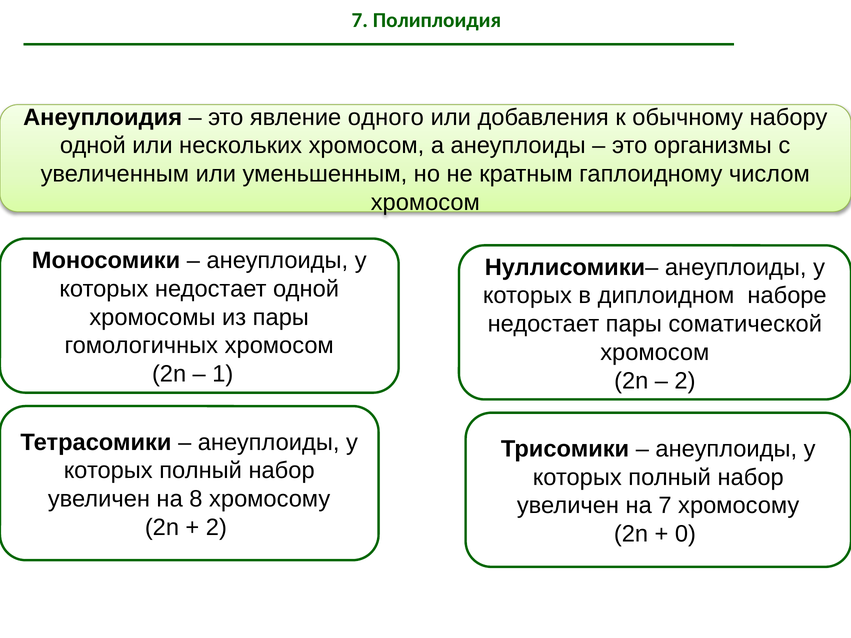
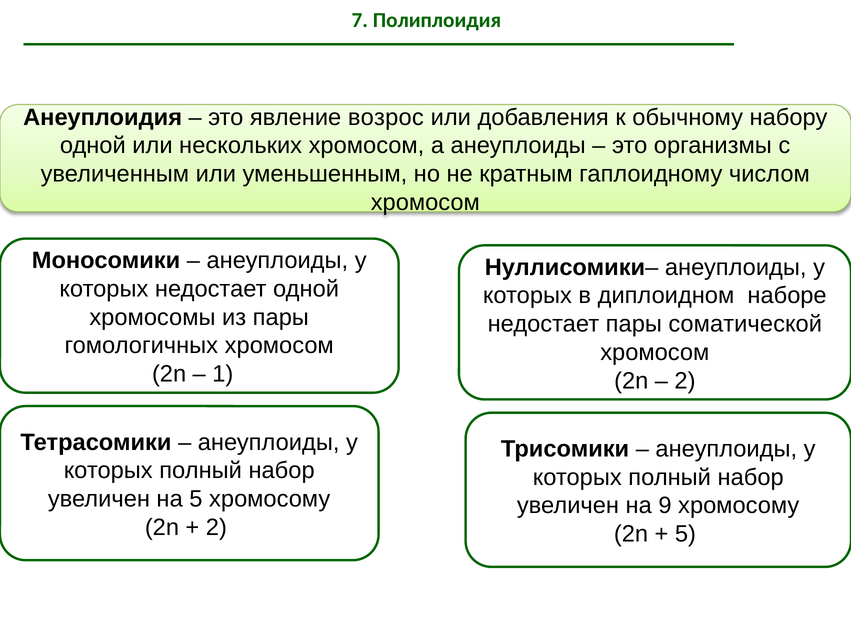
одного: одного -> возрос (386, 117)
на 8: 8 -> 5 (196, 499)
на 7: 7 -> 9 (665, 506)
0: 0 -> 5 (685, 534)
